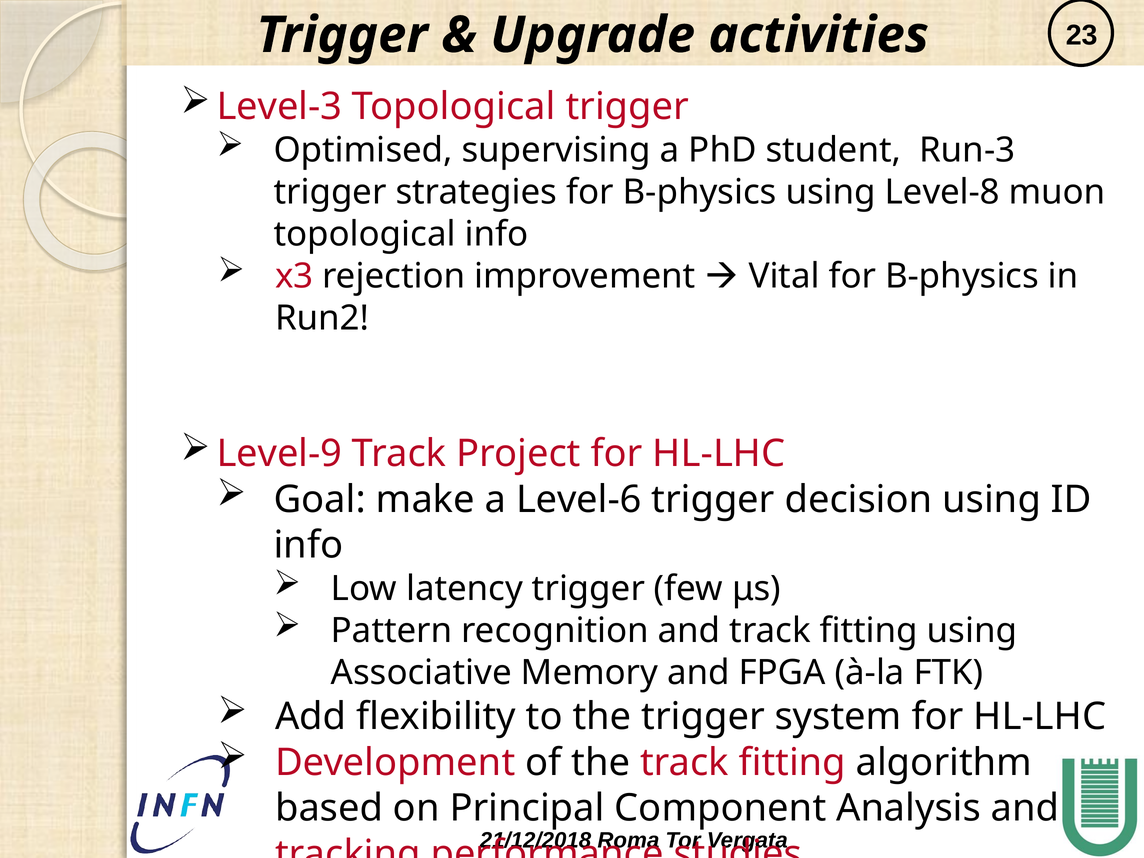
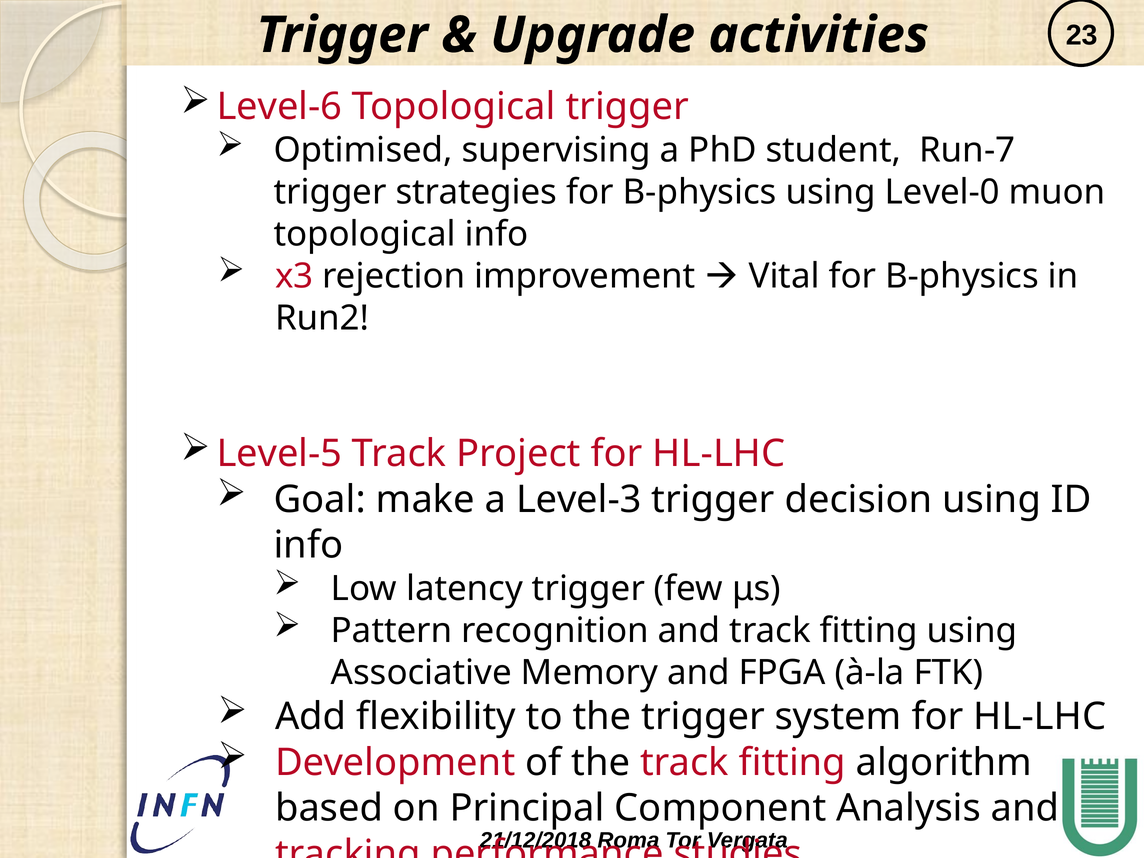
Level-3: Level-3 -> Level-6 (279, 107)
Run-3: Run-3 -> Run-7 (967, 150)
Level-8: Level-8 -> Level-0 (942, 192)
Level-9: Level-9 -> Level-5 (279, 454)
Level-6: Level-6 -> Level-3 (579, 499)
